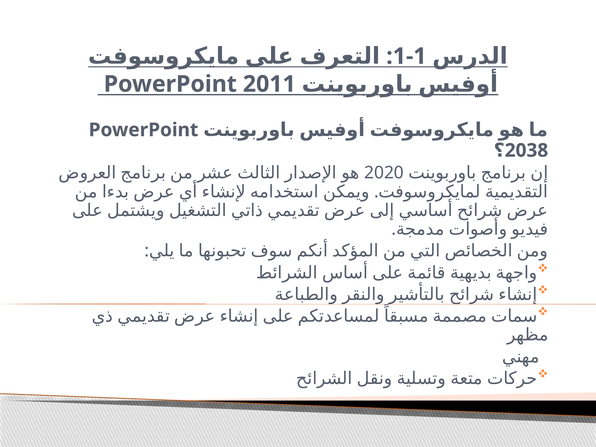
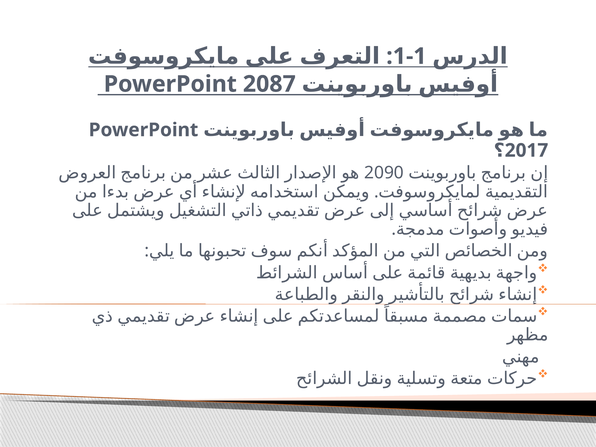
2011: 2011 -> 2087 (269, 84)
2038: 2038 -> 2017 (526, 150)
2020: 2020 -> 2090 (384, 173)
